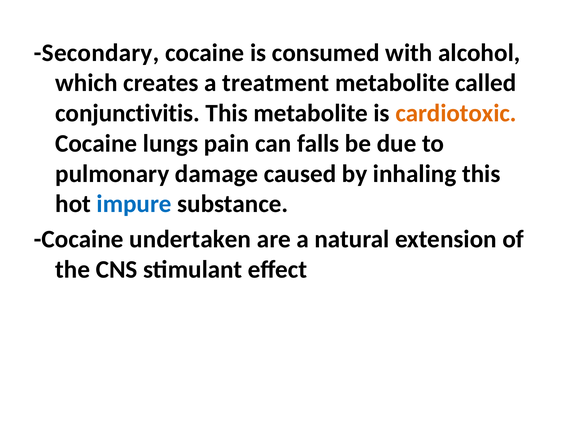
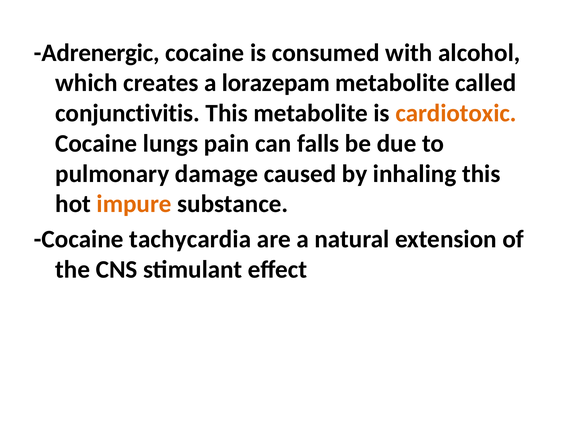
Secondary: Secondary -> Adrenergic (97, 53)
treatment: treatment -> lorazepam (276, 83)
impure colour: blue -> orange (134, 204)
undertaken: undertaken -> tachycardia (190, 239)
